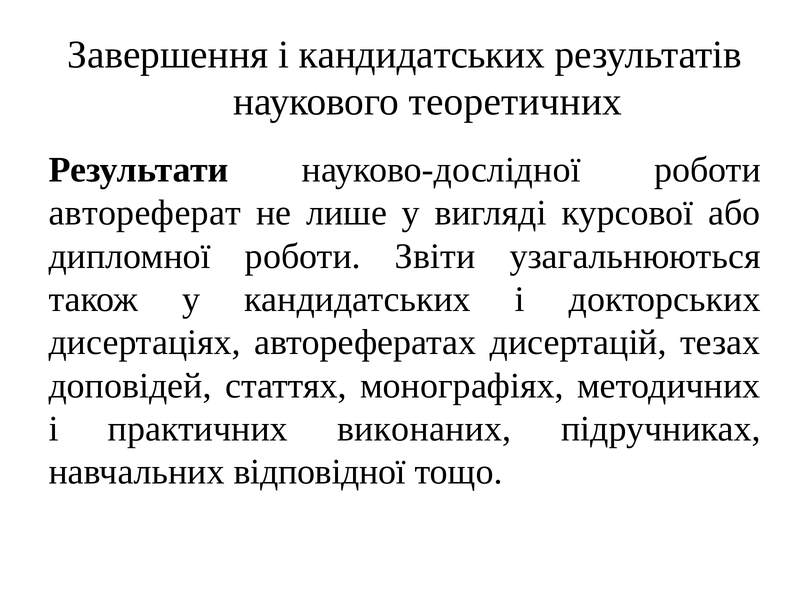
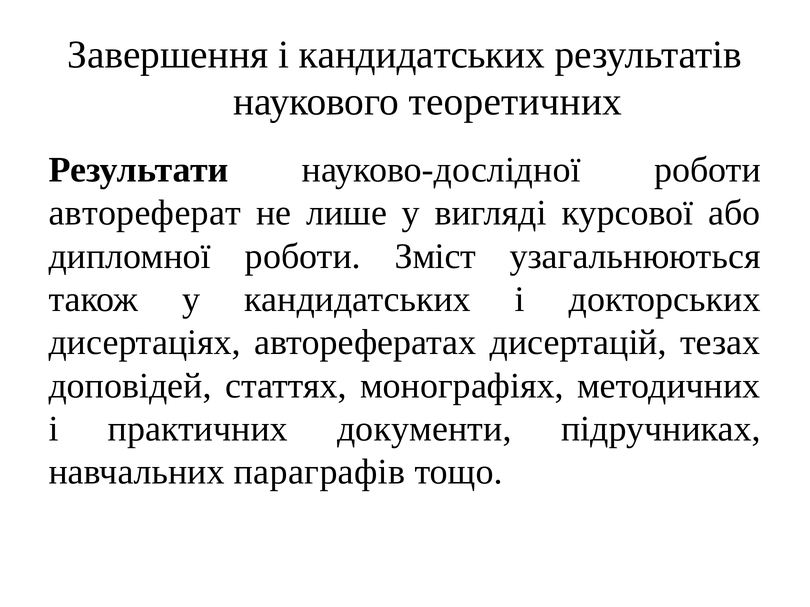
Звіти: Звіти -> Зміст (435, 256)
виконаних: виконаних -> документи (424, 429)
відповідної: відповідної -> параграфів (319, 472)
